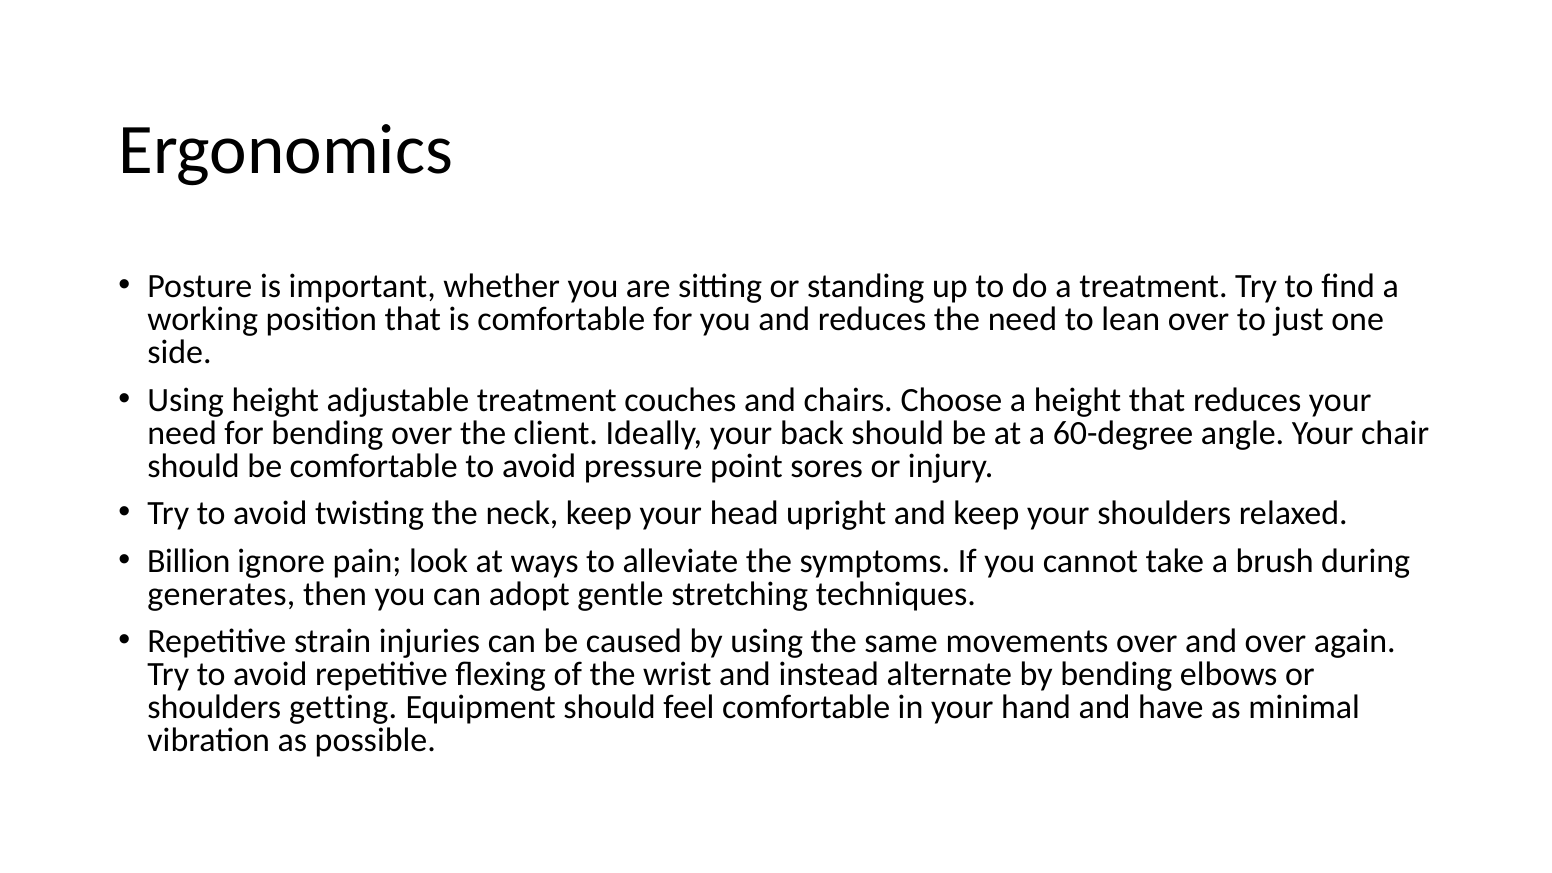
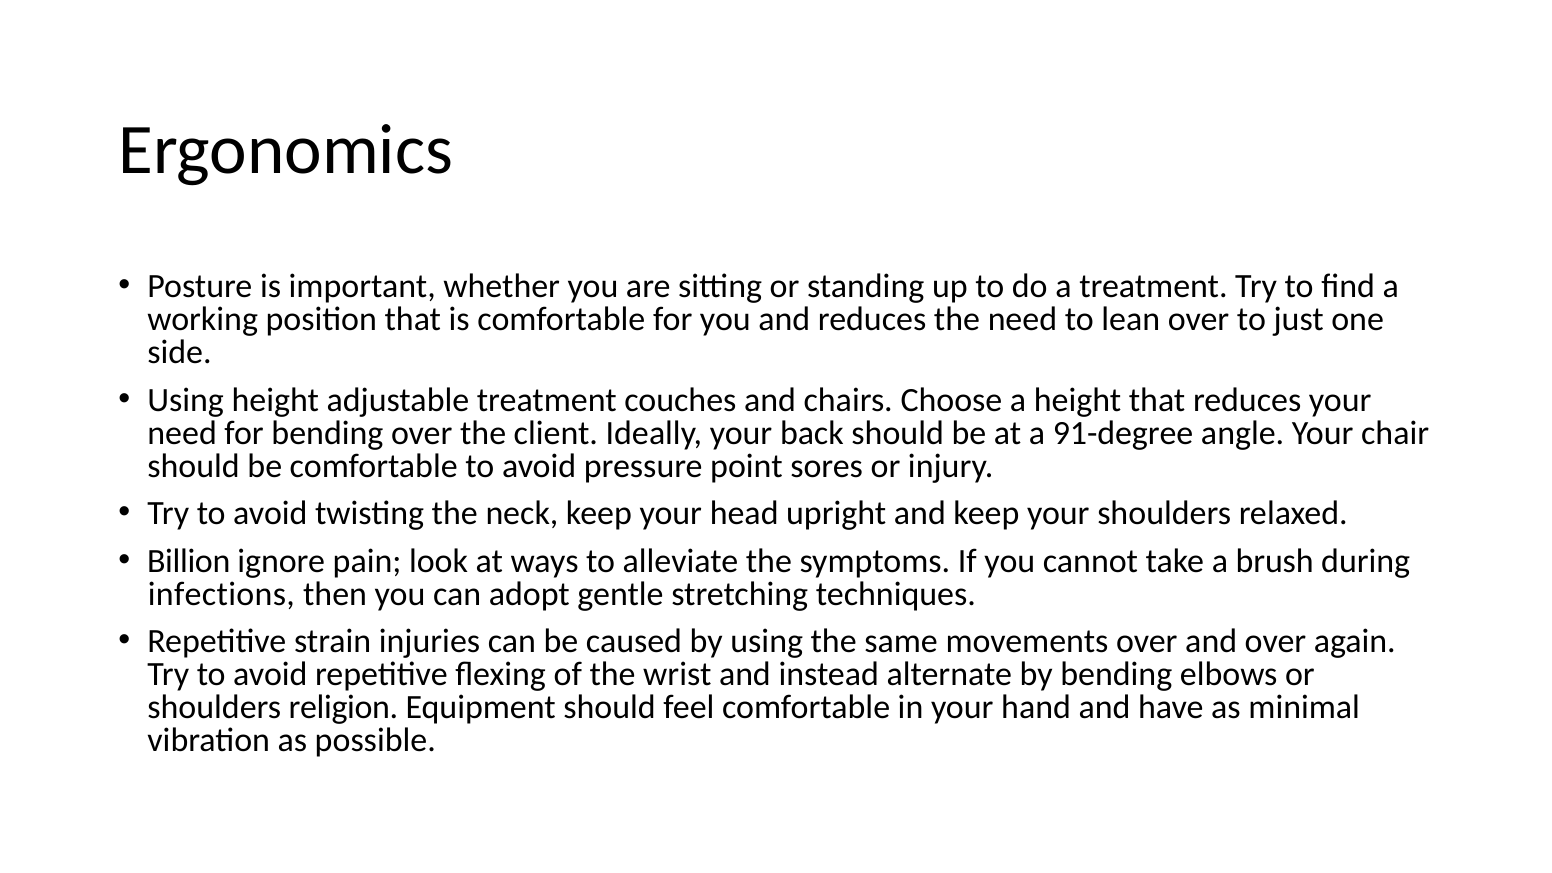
60-degree: 60-degree -> 91-degree (1123, 433)
generates: generates -> infections (221, 594)
getting: getting -> religion (343, 708)
